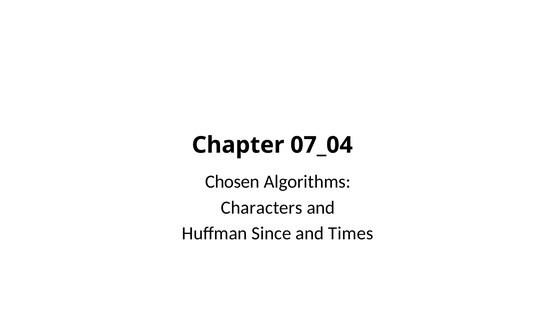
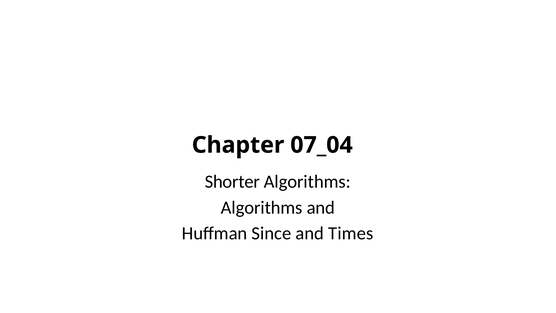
Chosen: Chosen -> Shorter (232, 182)
Characters: Characters -> Algorithms (262, 207)
